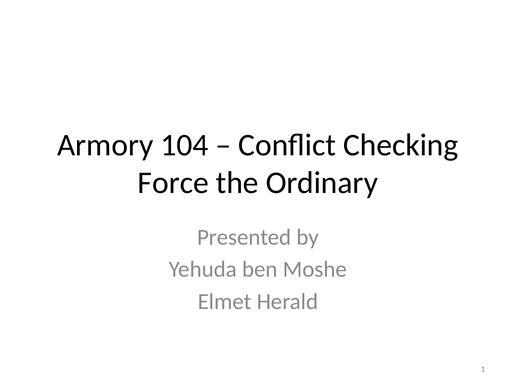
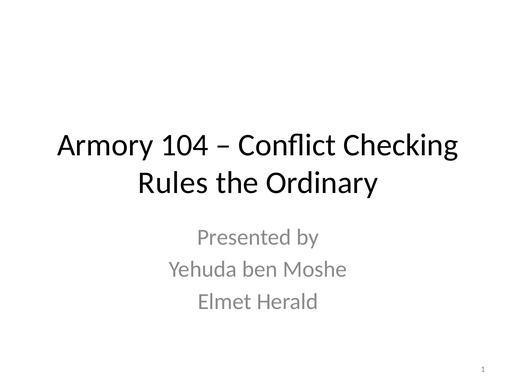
Force: Force -> Rules (173, 183)
